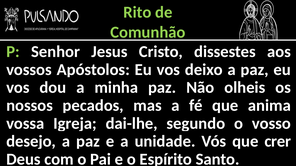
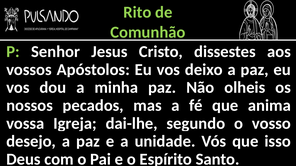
crer: crer -> isso (278, 142)
